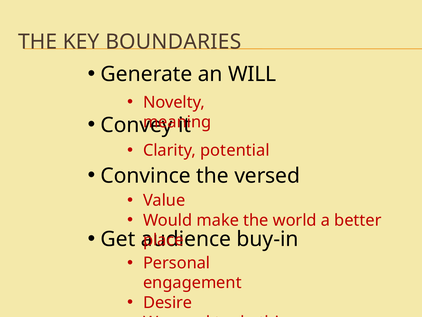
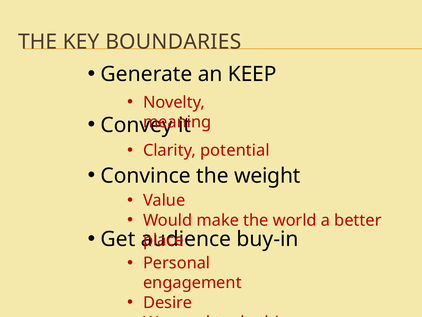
WILL: WILL -> KEEP (252, 74)
versed: versed -> weight (267, 176)
